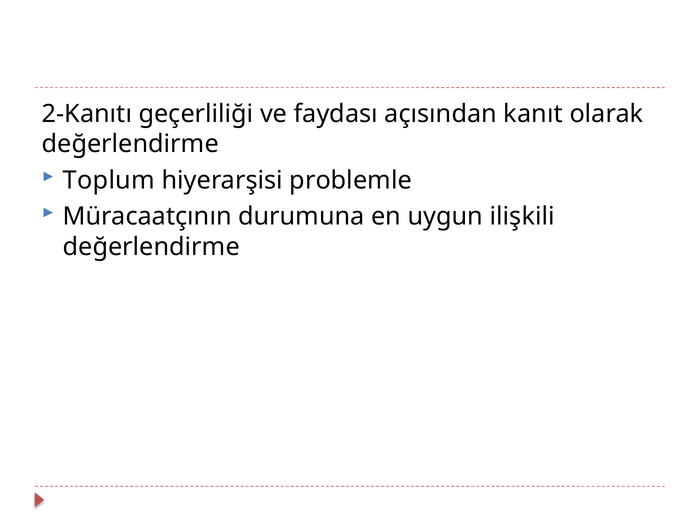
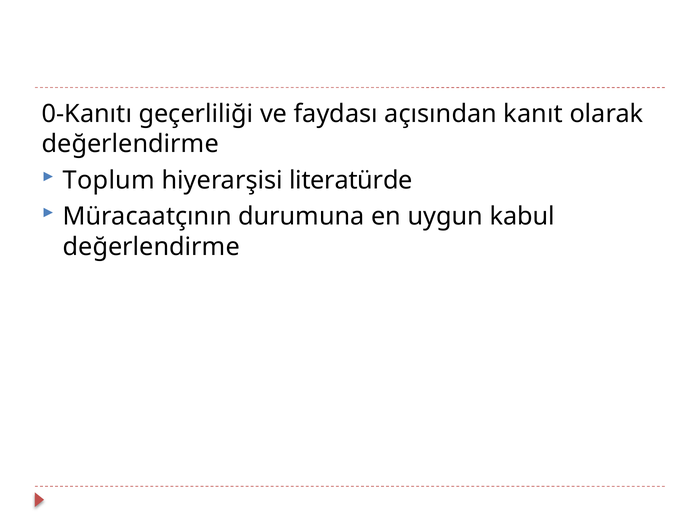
2-Kanıtı: 2-Kanıtı -> 0-Kanıtı (87, 114)
problemle: problemle -> literatürde (351, 180)
ilişkili: ilişkili -> kabul (522, 216)
